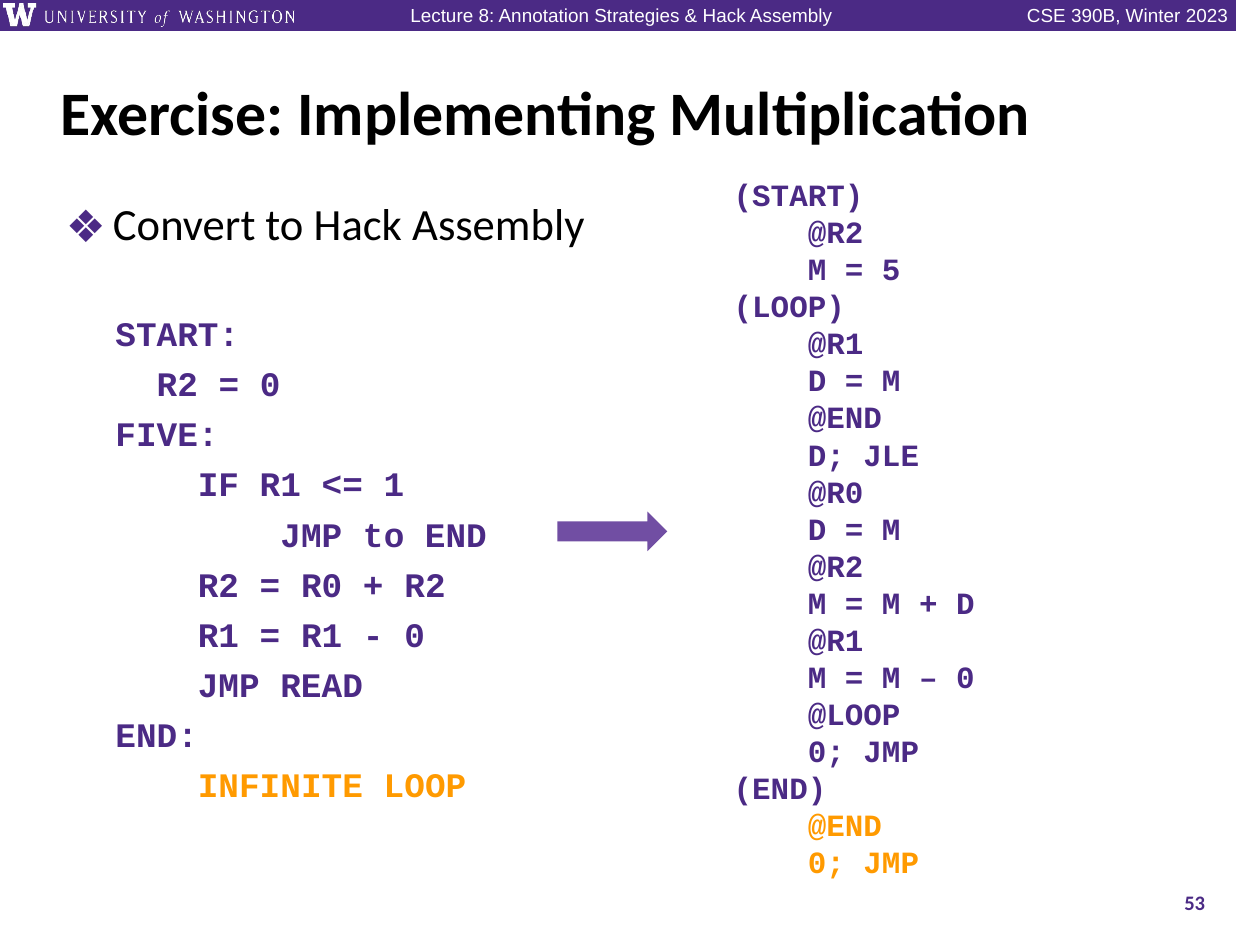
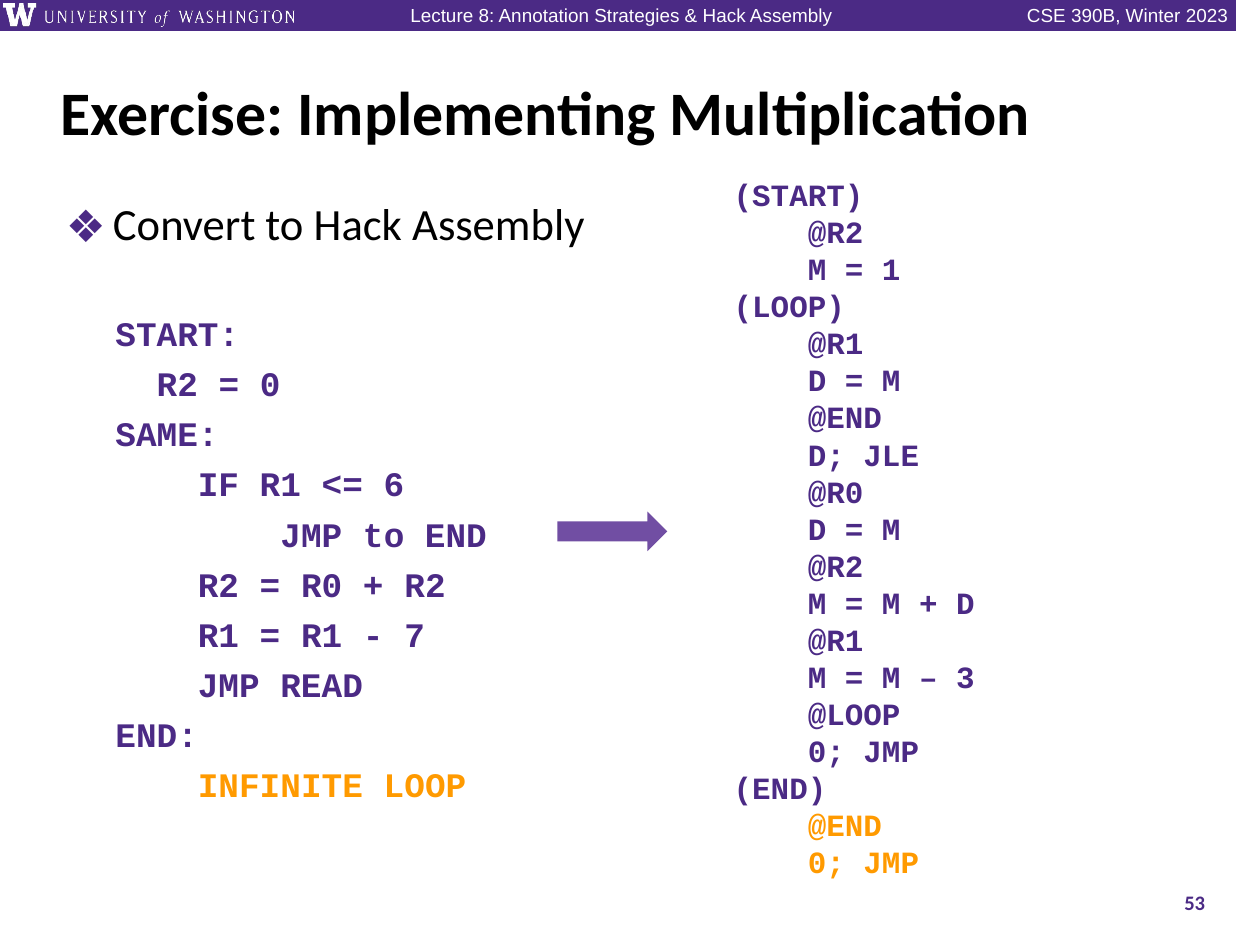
5: 5 -> 1 (891, 270)
FIVE: FIVE -> SAME (167, 435)
1: 1 -> 6 (394, 486)
0: 0 -> 7 (415, 636)
0: 0 -> 3 (965, 678)
